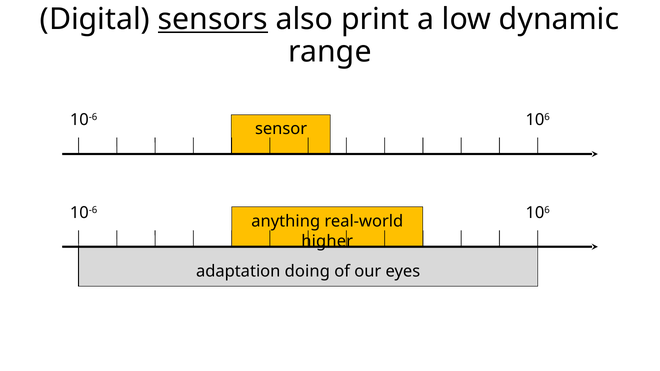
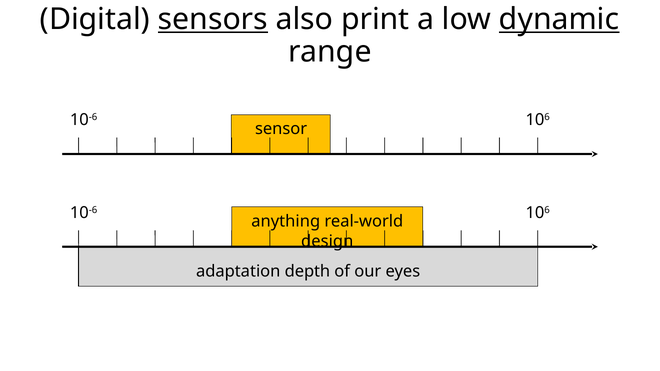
dynamic underline: none -> present (559, 19)
higher: higher -> design (327, 241)
doing: doing -> depth (307, 272)
